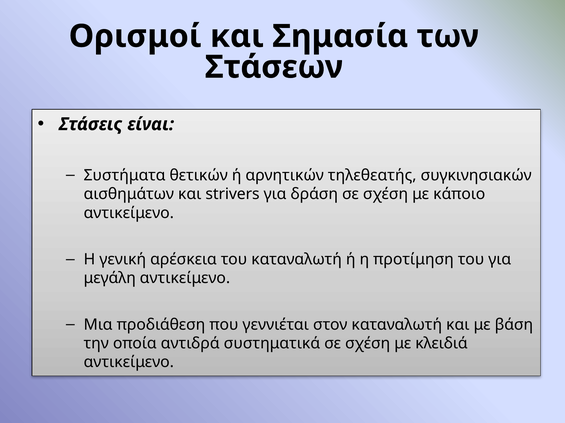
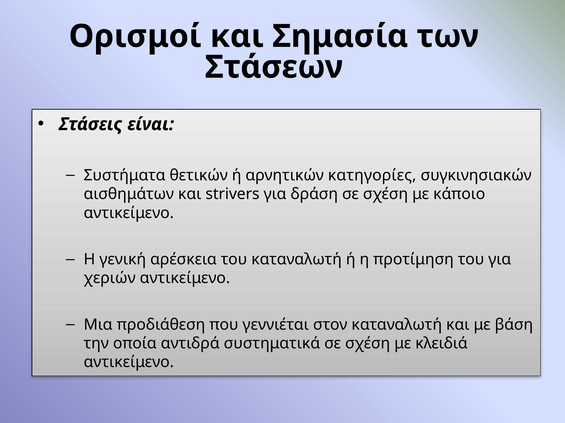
τηλεθεατής: τηλεθεατής -> κατηγορίες (372, 176)
μεγάλη: μεγάλη -> χεριών (110, 279)
